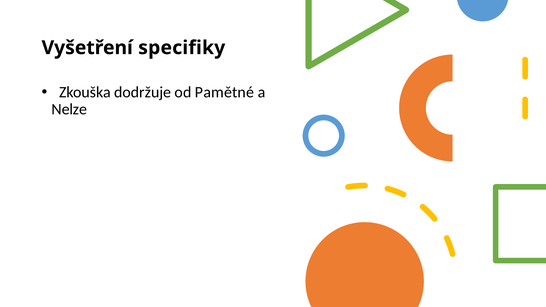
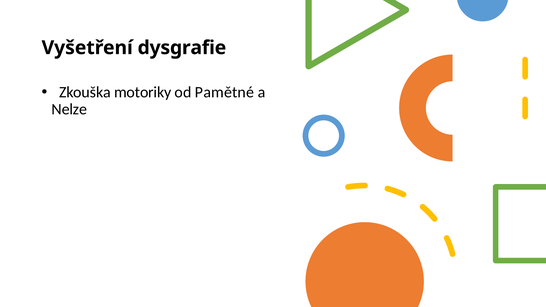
specifiky: specifiky -> dysgrafie (182, 48)
dodržuje: dodržuje -> motoriky (143, 92)
